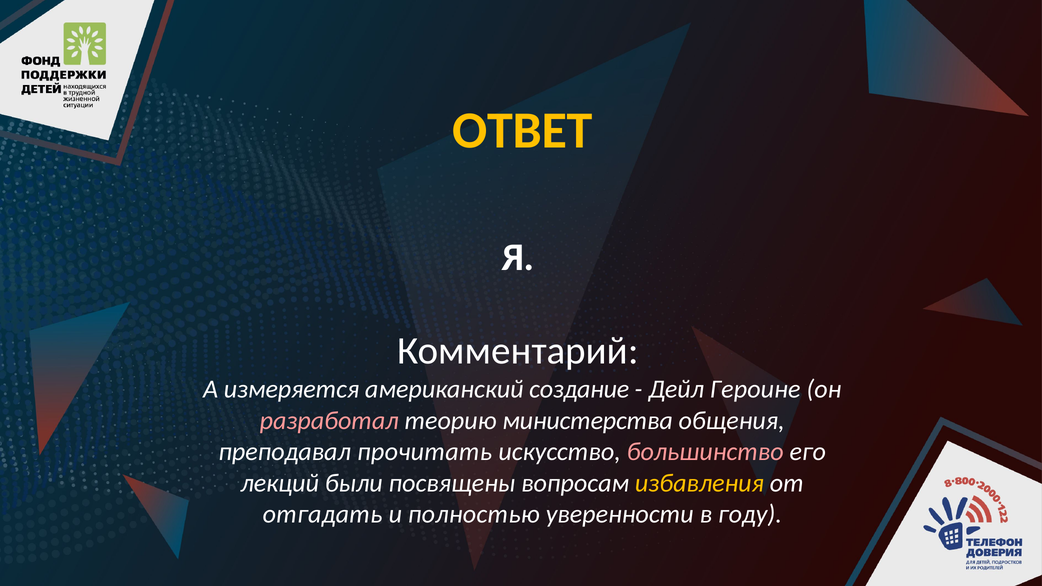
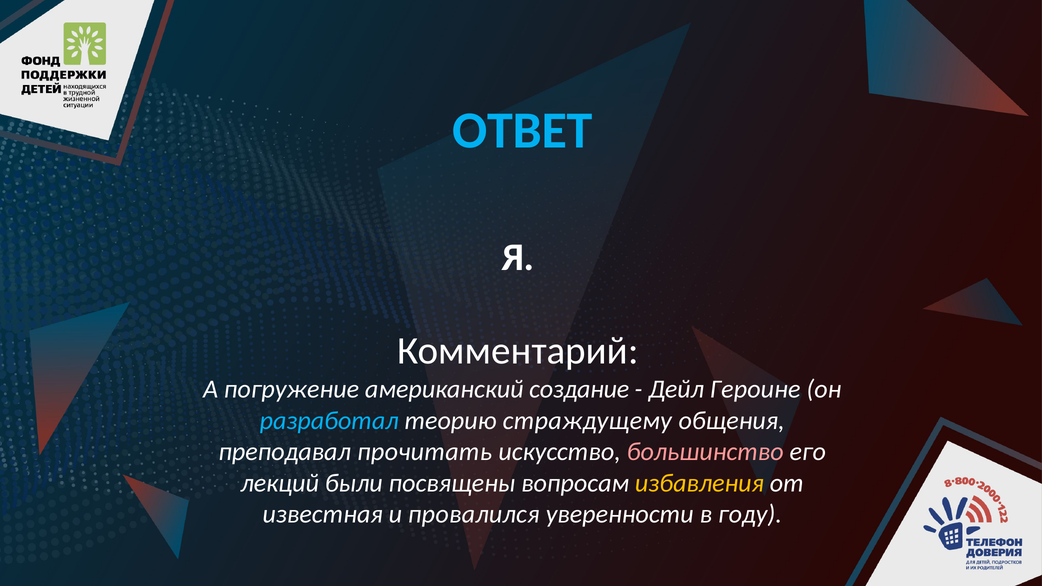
ОТВЕТ colour: yellow -> light blue (522, 131)
измеряется: измеряется -> погружение (291, 389)
разработал colour: pink -> light blue (329, 421)
министерства: министерства -> страждущему (587, 421)
отгадать: отгадать -> известная (323, 514)
полностью: полностью -> провалился (474, 514)
